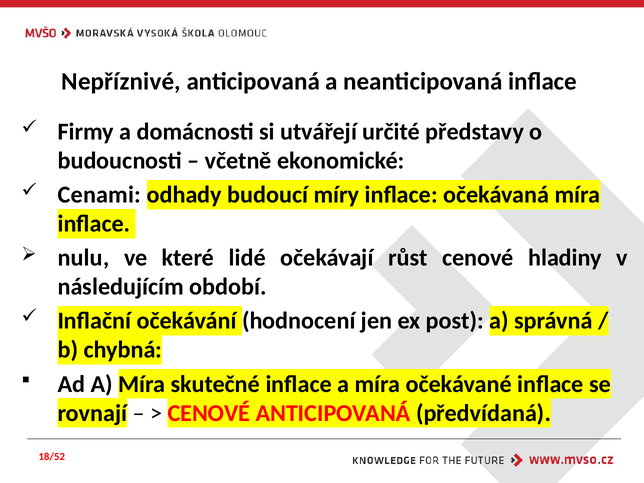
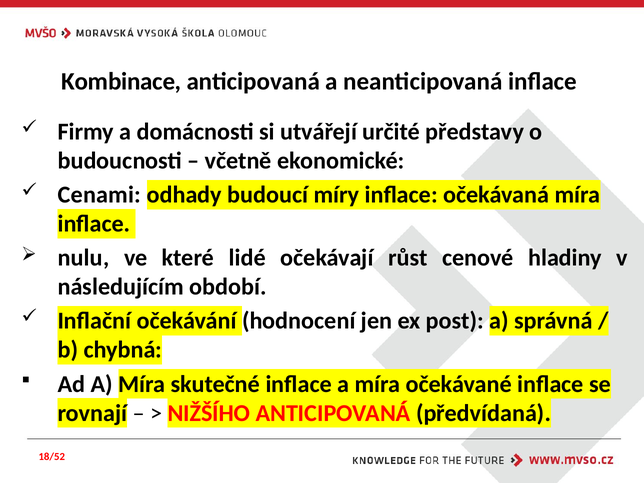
Nepříznivé: Nepříznivé -> Kombinace (121, 81)
CENOVÉ: CENOVÉ -> NIŽŠÍHO (209, 413)
